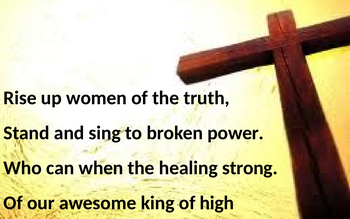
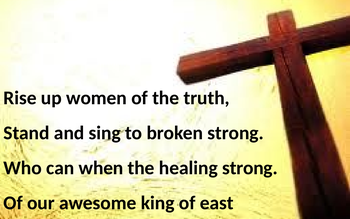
broken power: power -> strong (236, 133)
high: high -> east (217, 203)
